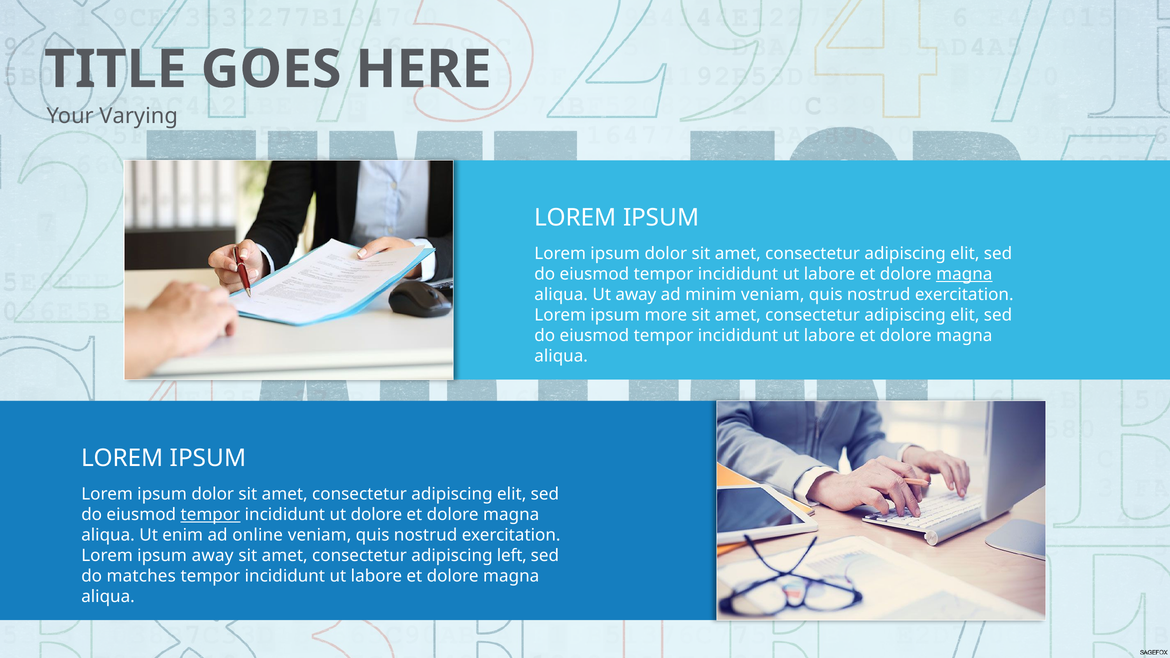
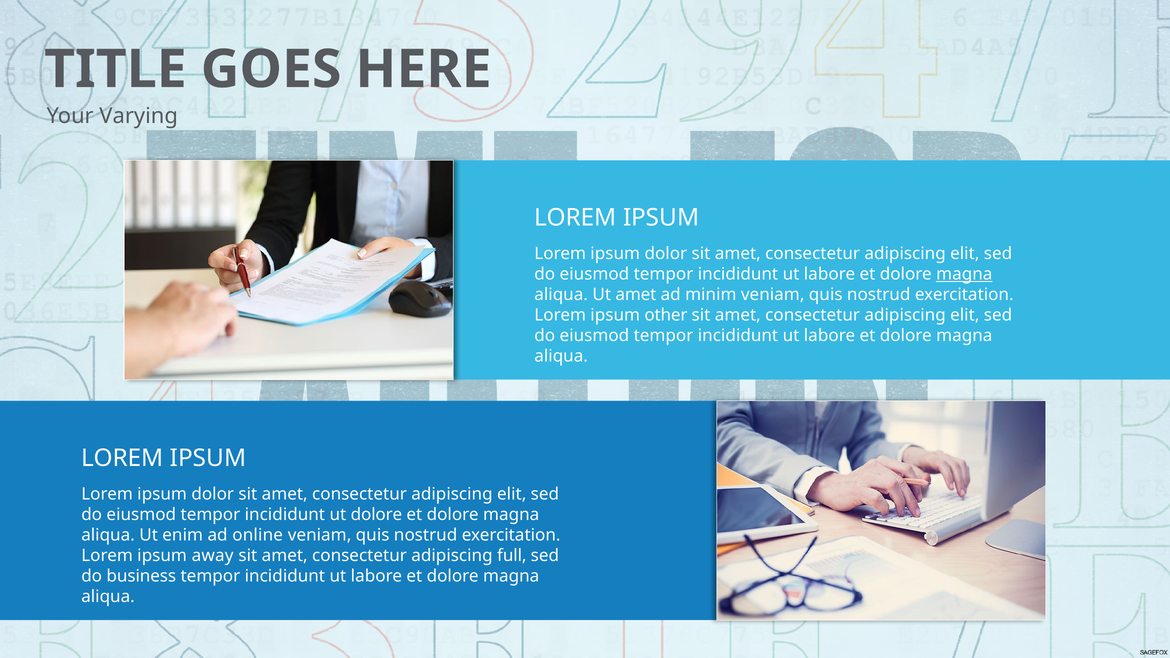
Ut away: away -> amet (636, 295)
more: more -> other (666, 315)
tempor underline: present -> none (210, 515)
left: left -> full (512, 556)
matches: matches -> business (141, 576)
